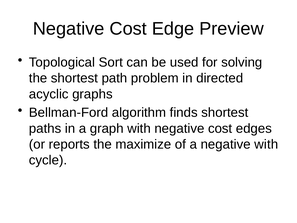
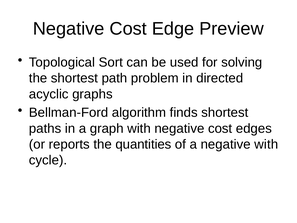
maximize: maximize -> quantities (143, 144)
